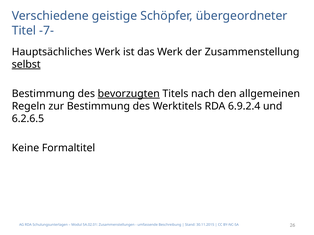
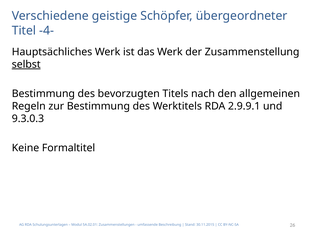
-7-: -7- -> -4- (47, 31)
bevorzugten underline: present -> none (129, 94)
6.9.2.4: 6.9.2.4 -> 2.9.9.1 (244, 106)
6.2.6.5: 6.2.6.5 -> 9.3.0.3 (28, 119)
